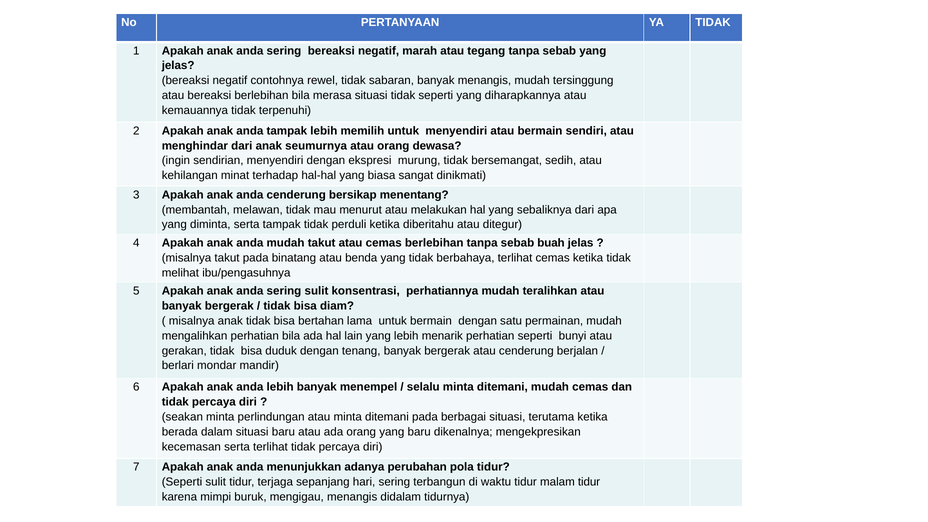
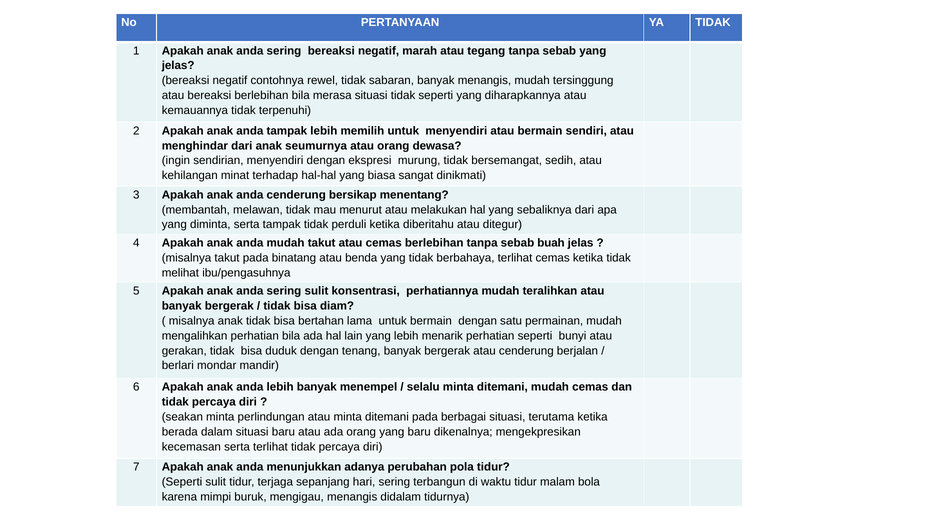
malam tidur: tidur -> bola (589, 482)
